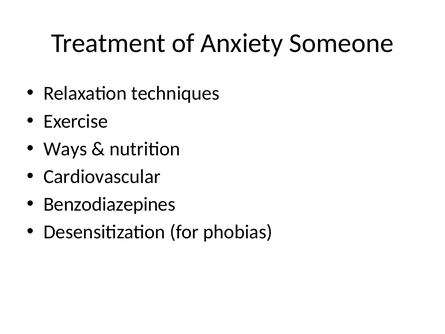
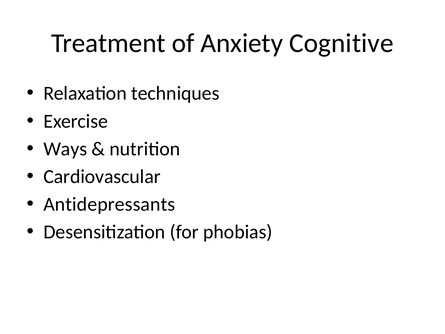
Someone: Someone -> Cognitive (341, 43)
Benzodiazepines: Benzodiazepines -> Antidepressants (109, 204)
